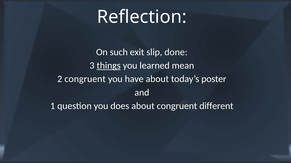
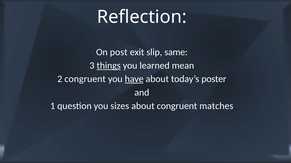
such: such -> post (119, 52)
done: done -> same (176, 52)
have underline: none -> present (134, 79)
does: does -> sizes (120, 106)
different: different -> matches (216, 106)
